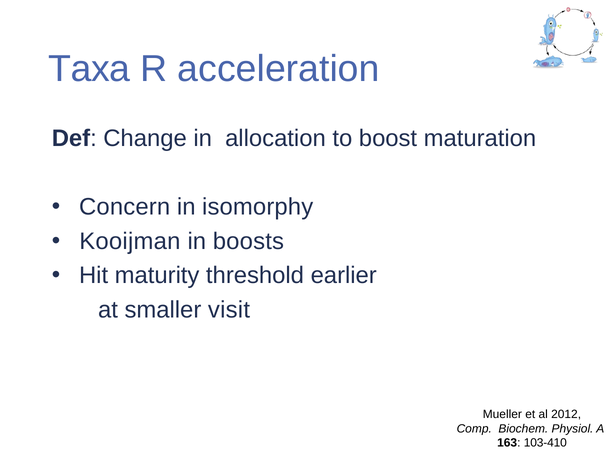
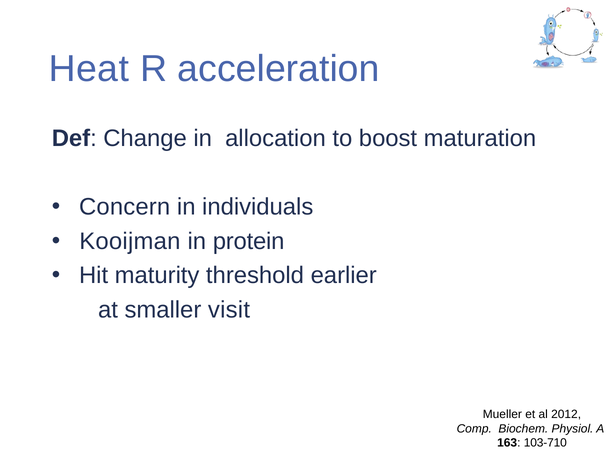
Taxa: Taxa -> Heat (89, 69)
isomorphy: isomorphy -> individuals (258, 207)
boosts: boosts -> protein (249, 241)
103-410: 103-410 -> 103-710 (545, 443)
